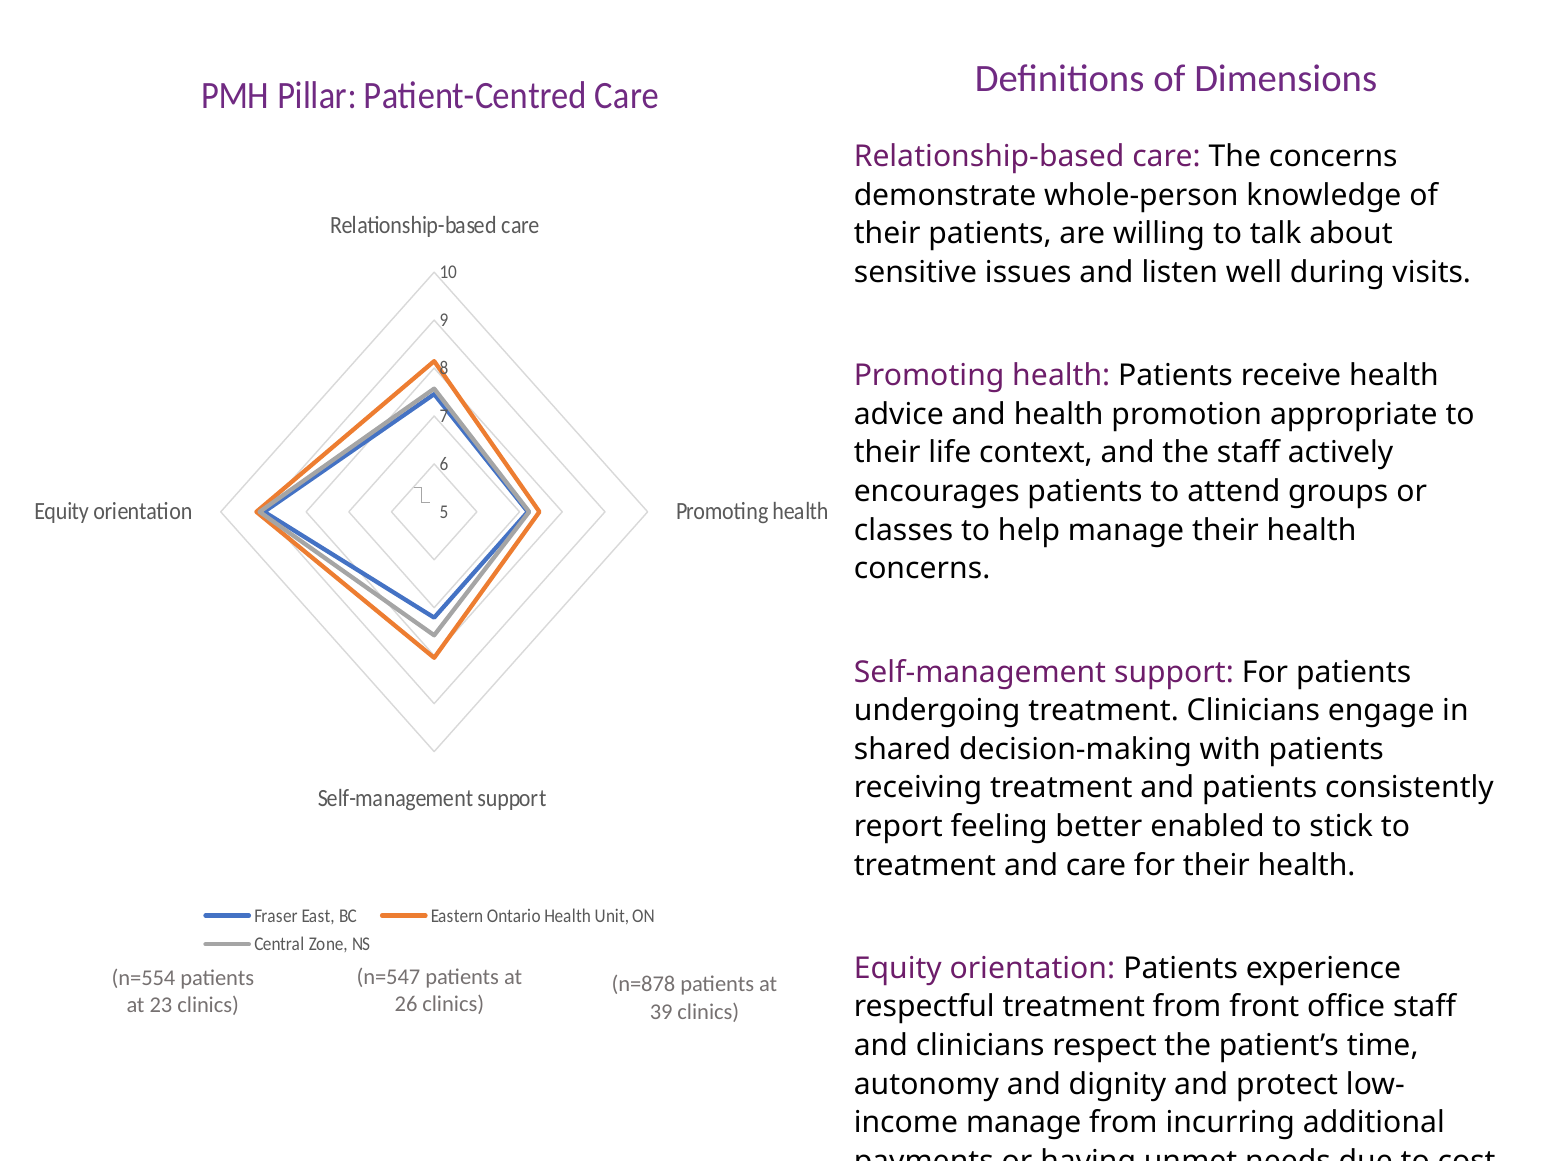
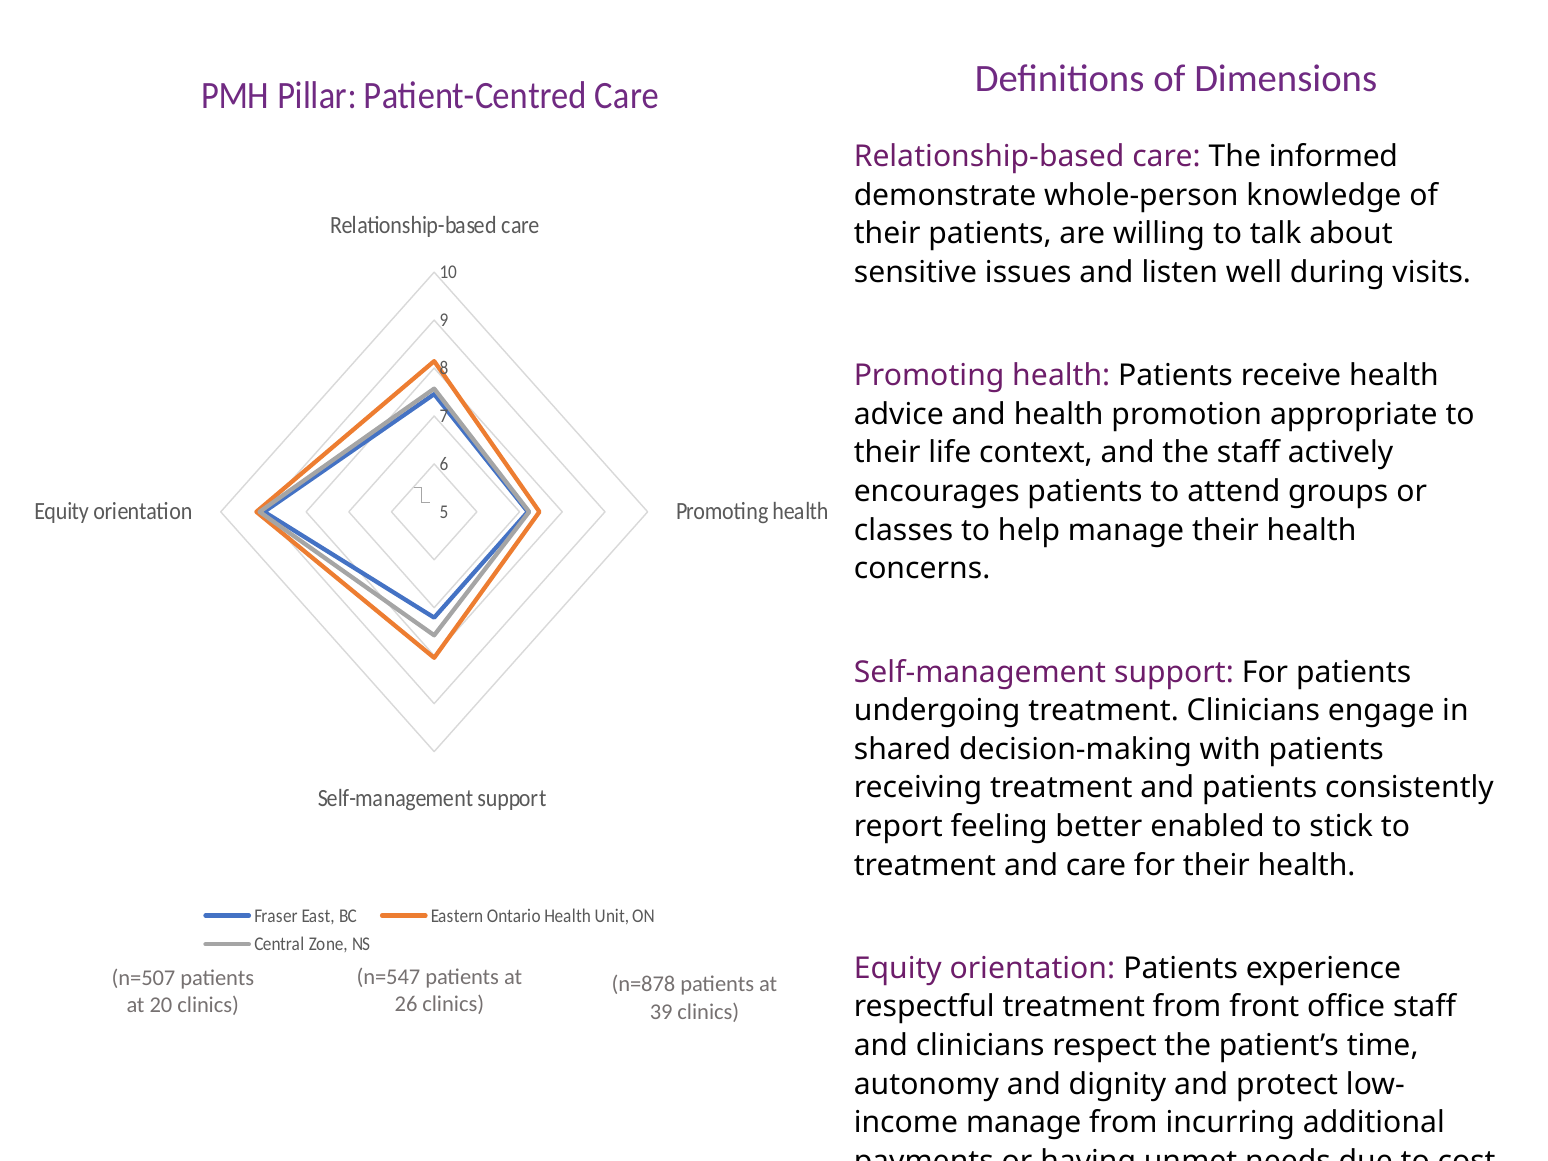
The concerns: concerns -> informed (1333, 157)
n=554: n=554 -> n=507 (144, 978)
23: 23 -> 20 (161, 1005)
